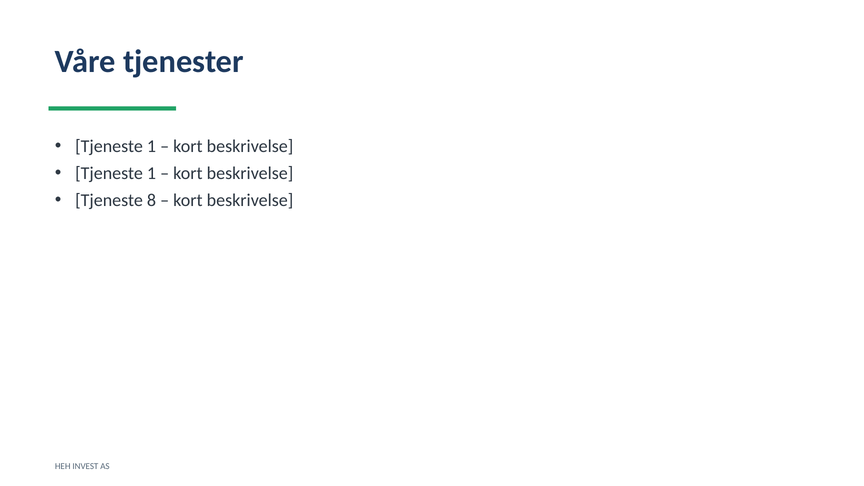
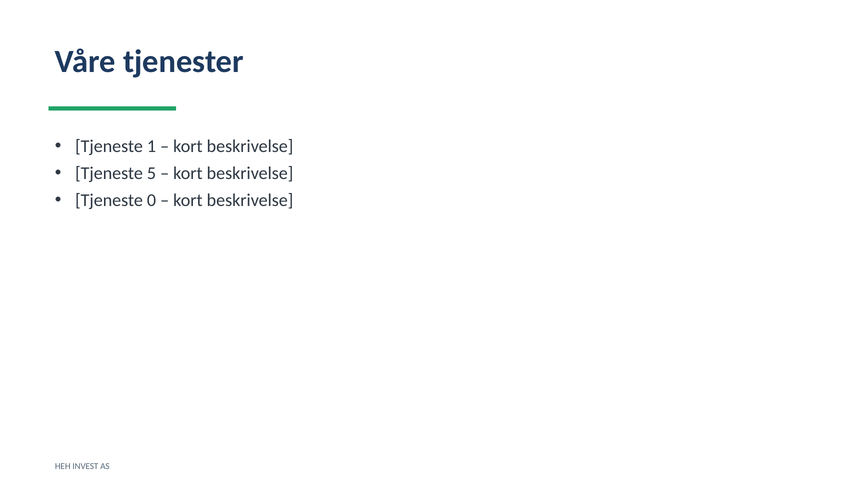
1: 1 -> 5 (151, 173)
8: 8 -> 0 (151, 200)
